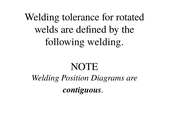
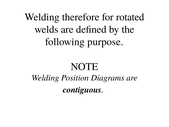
tolerance: tolerance -> therefore (81, 17)
following welding: welding -> purpose (105, 42)
